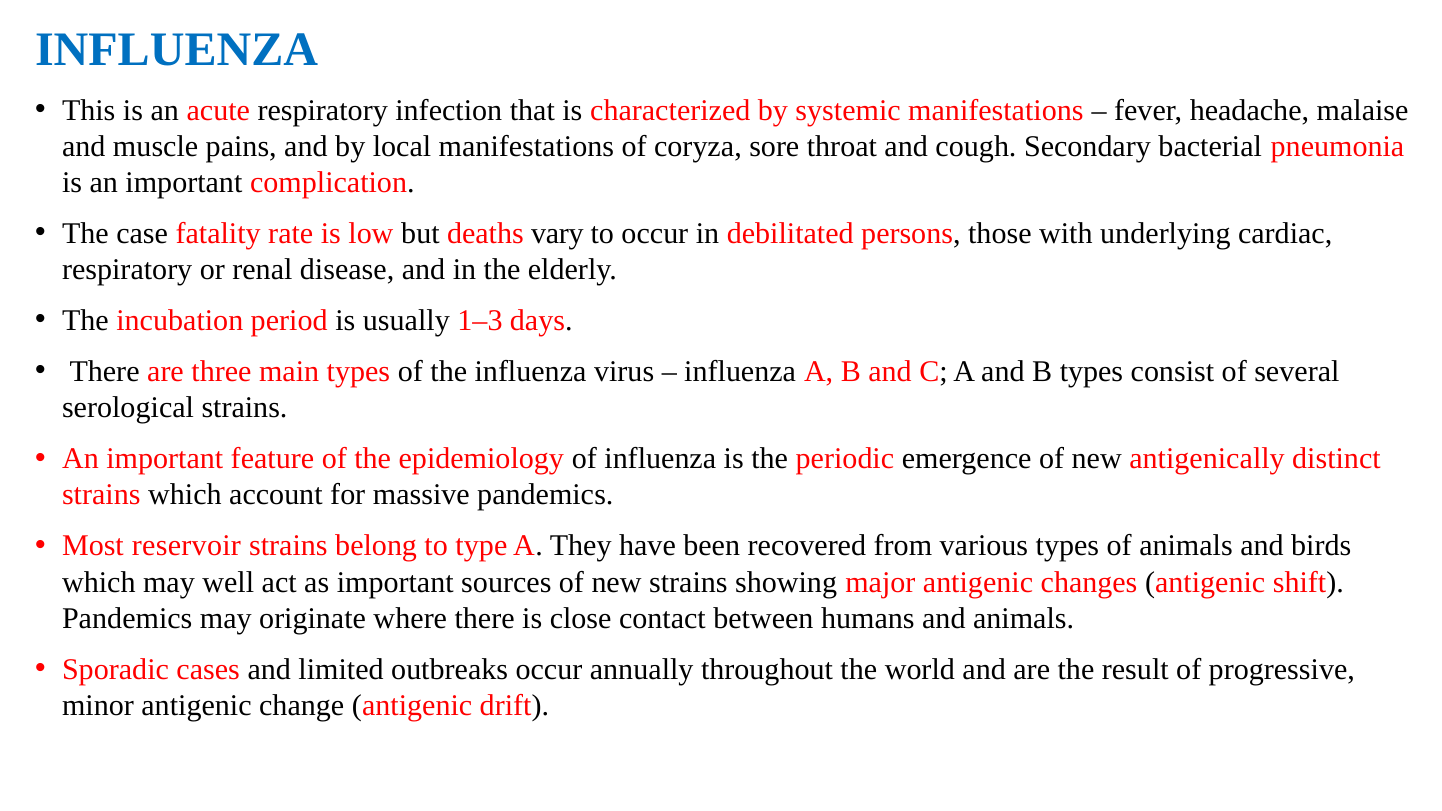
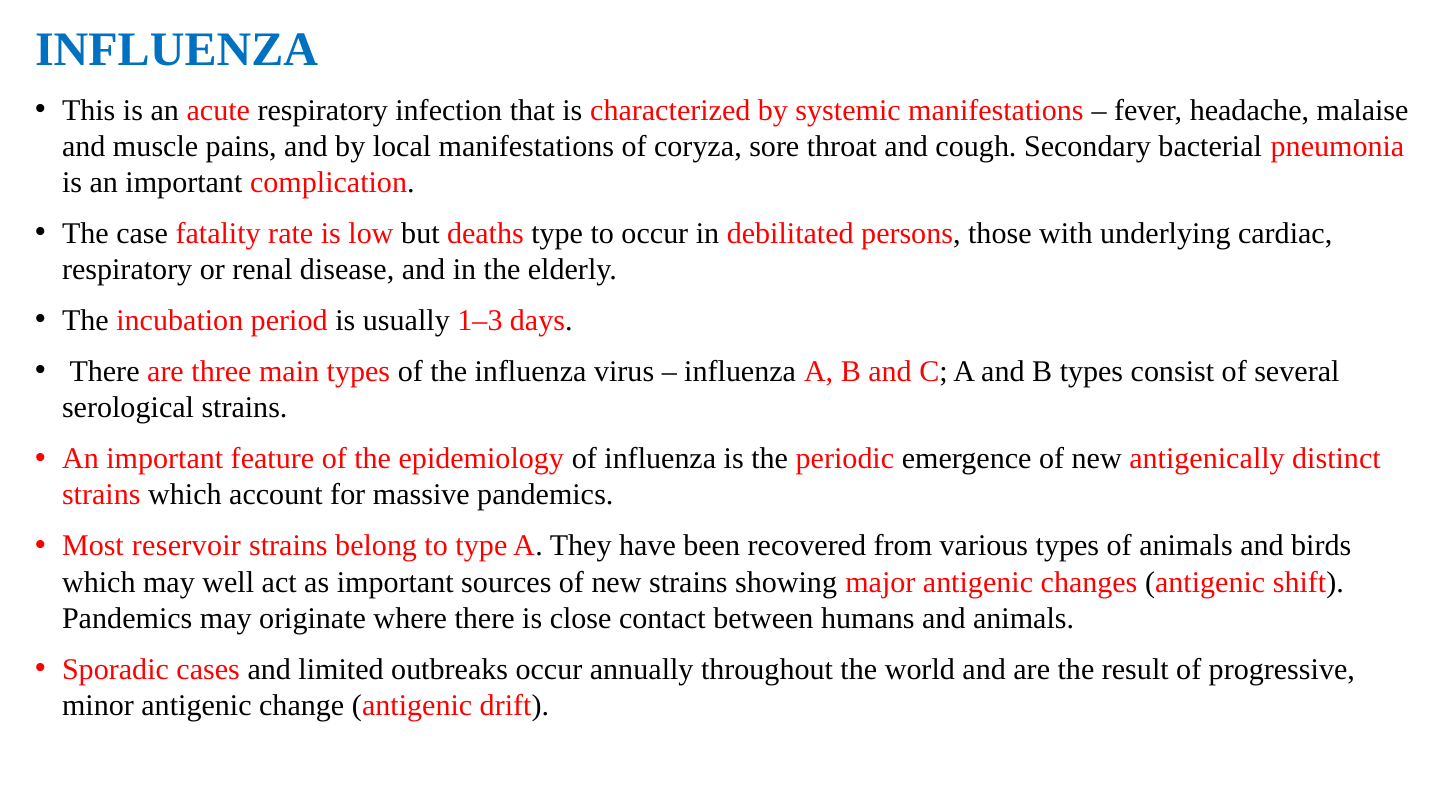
deaths vary: vary -> type (557, 234)
